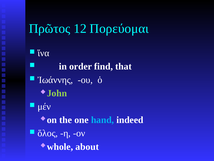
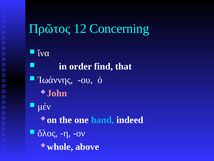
Πορεύομαι: Πορεύομαι -> Concerning (119, 29)
John colour: light green -> pink (57, 93)
about: about -> above (87, 146)
